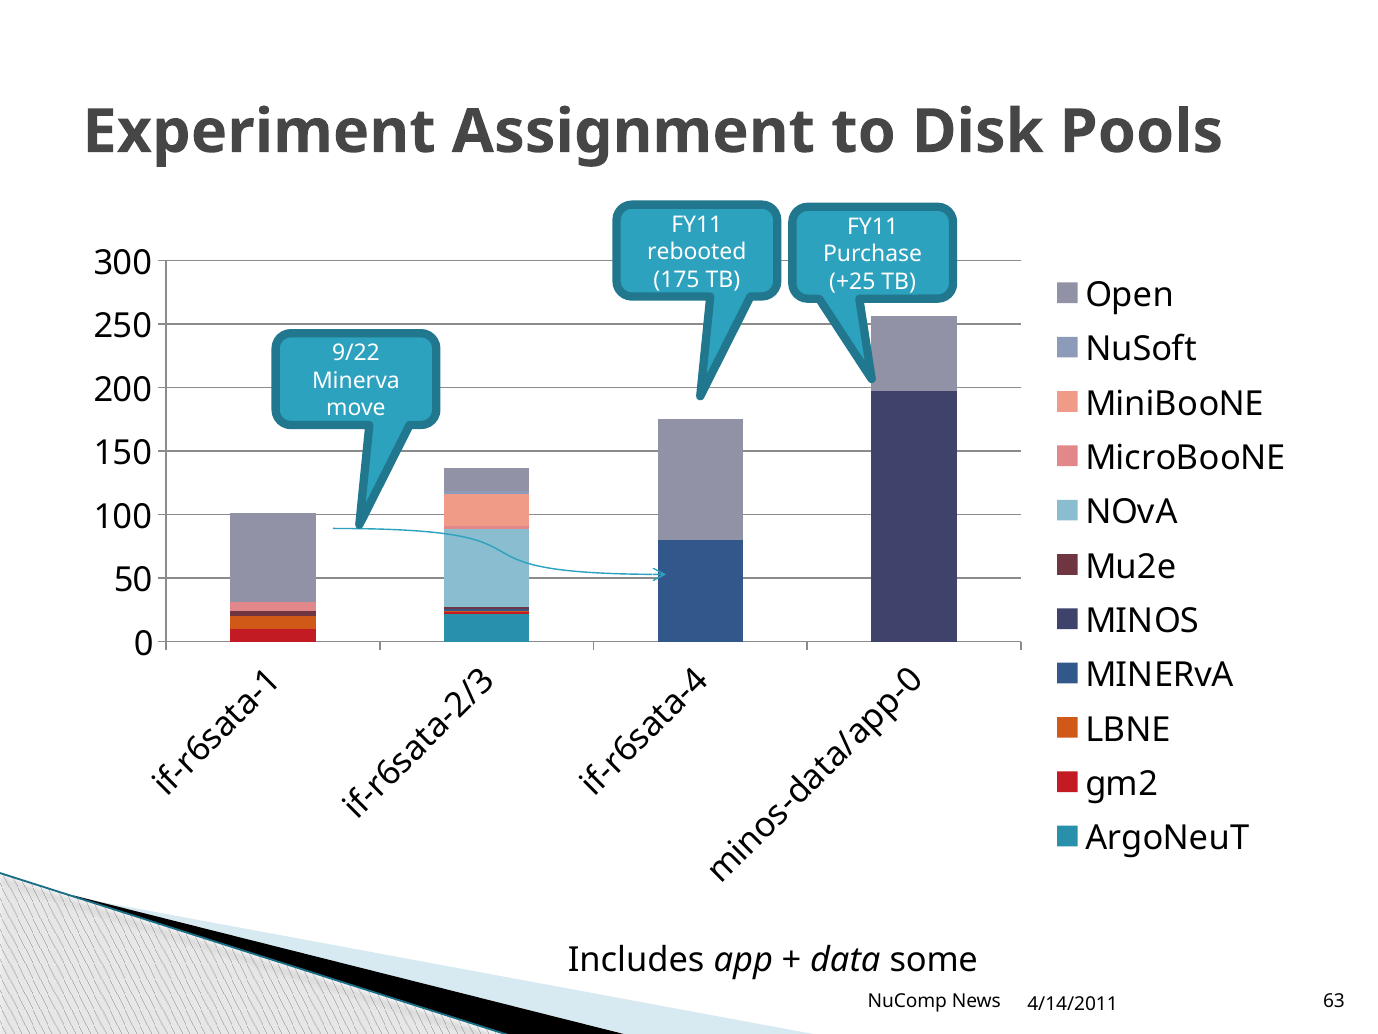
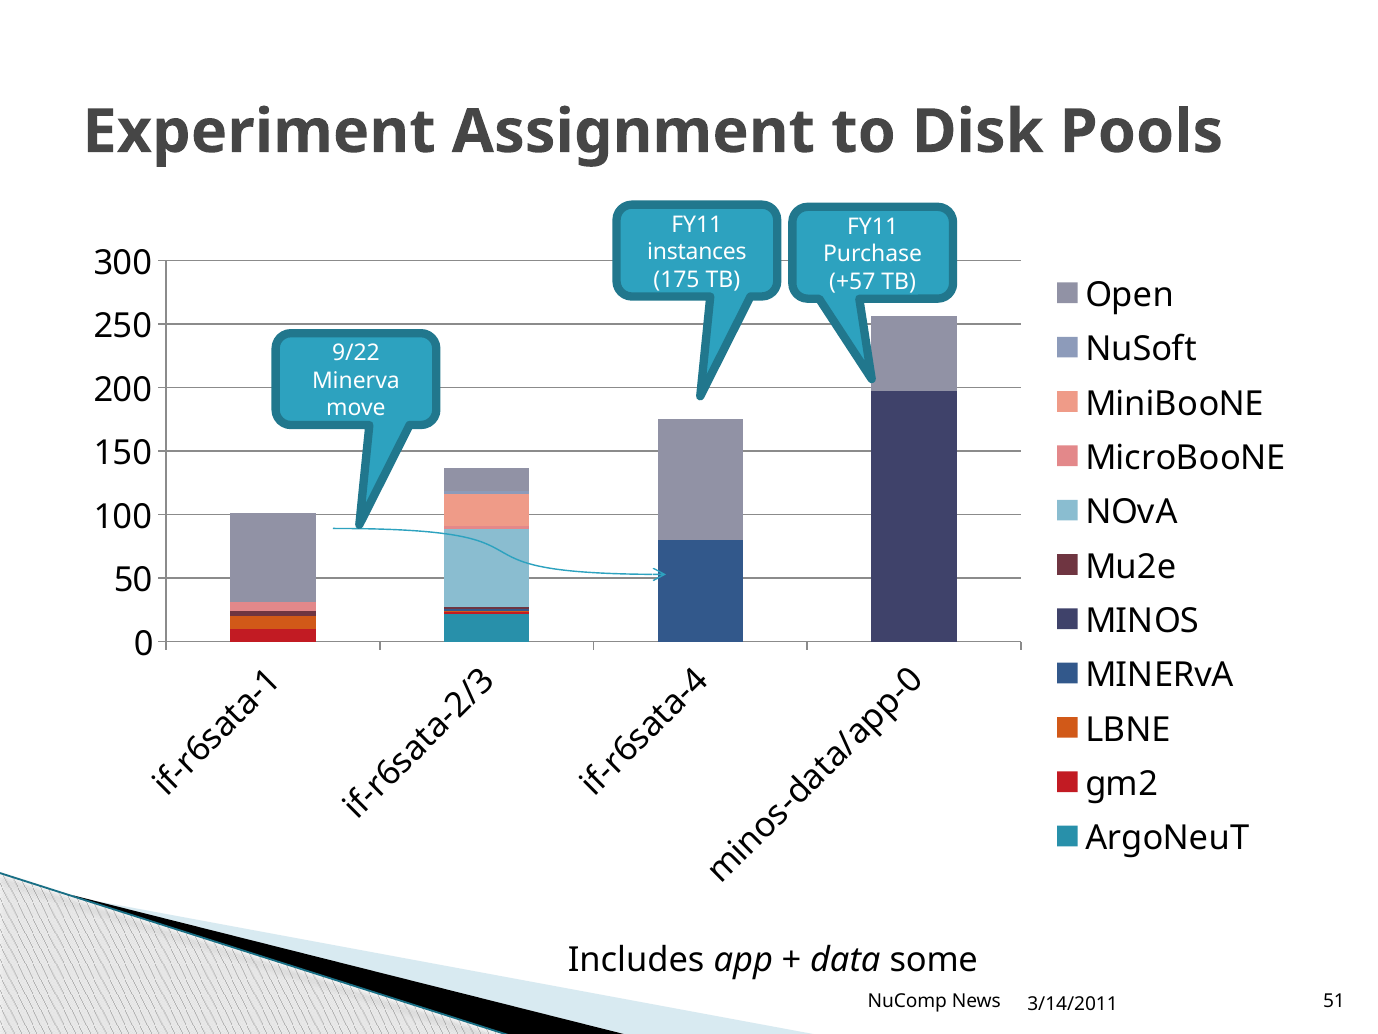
rebooted: rebooted -> instances (697, 252)
+25: +25 -> +57 (852, 282)
63: 63 -> 51 (1334, 1001)
4/14/2011: 4/14/2011 -> 3/14/2011 (1073, 1004)
